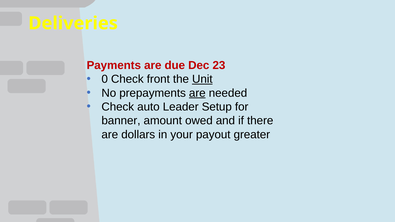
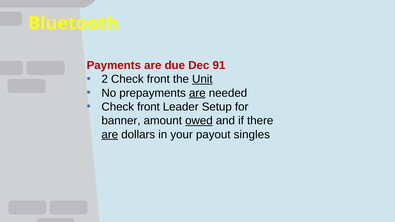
Deliveries: Deliveries -> Bluetooth (73, 23)
23: 23 -> 91 (219, 65)
0: 0 -> 2 (105, 79)
auto: auto -> front (148, 107)
owed underline: none -> present (199, 121)
are underline: none -> present (110, 135)
greater: greater -> singles (252, 135)
